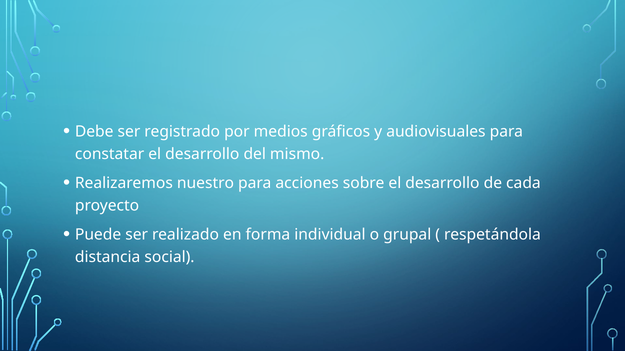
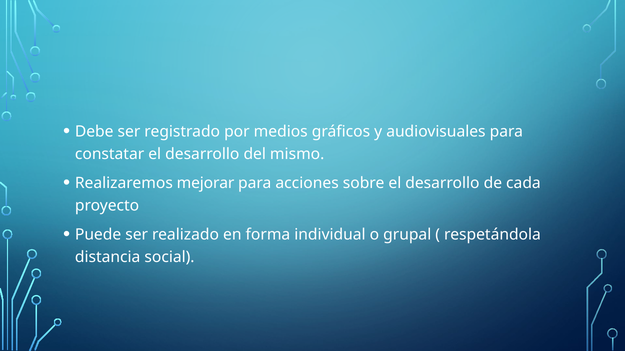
nuestro: nuestro -> mejorar (206, 183)
